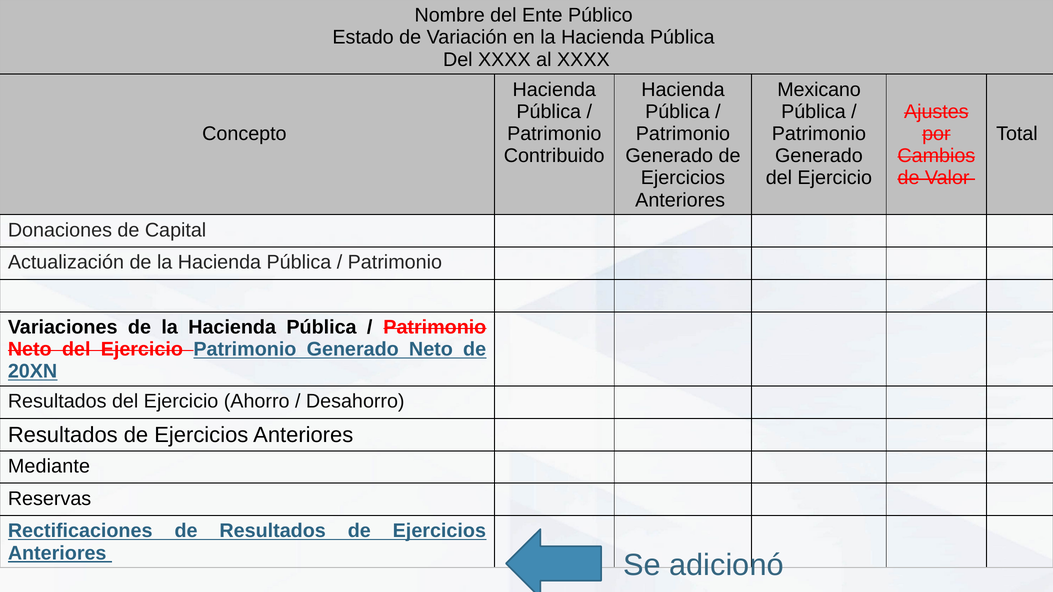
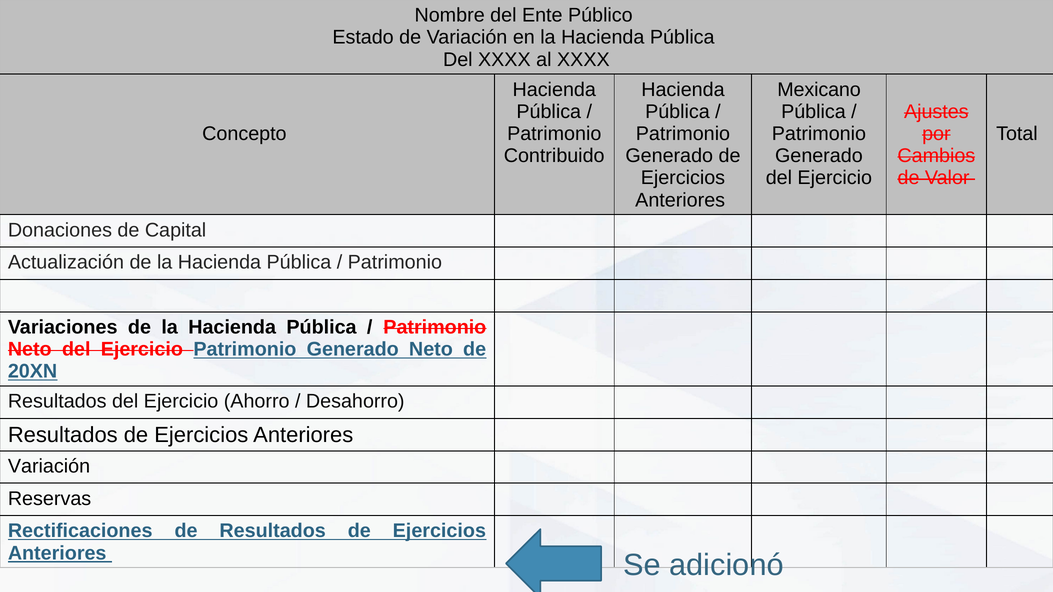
Mediante: Mediante -> Variación (49, 466)
